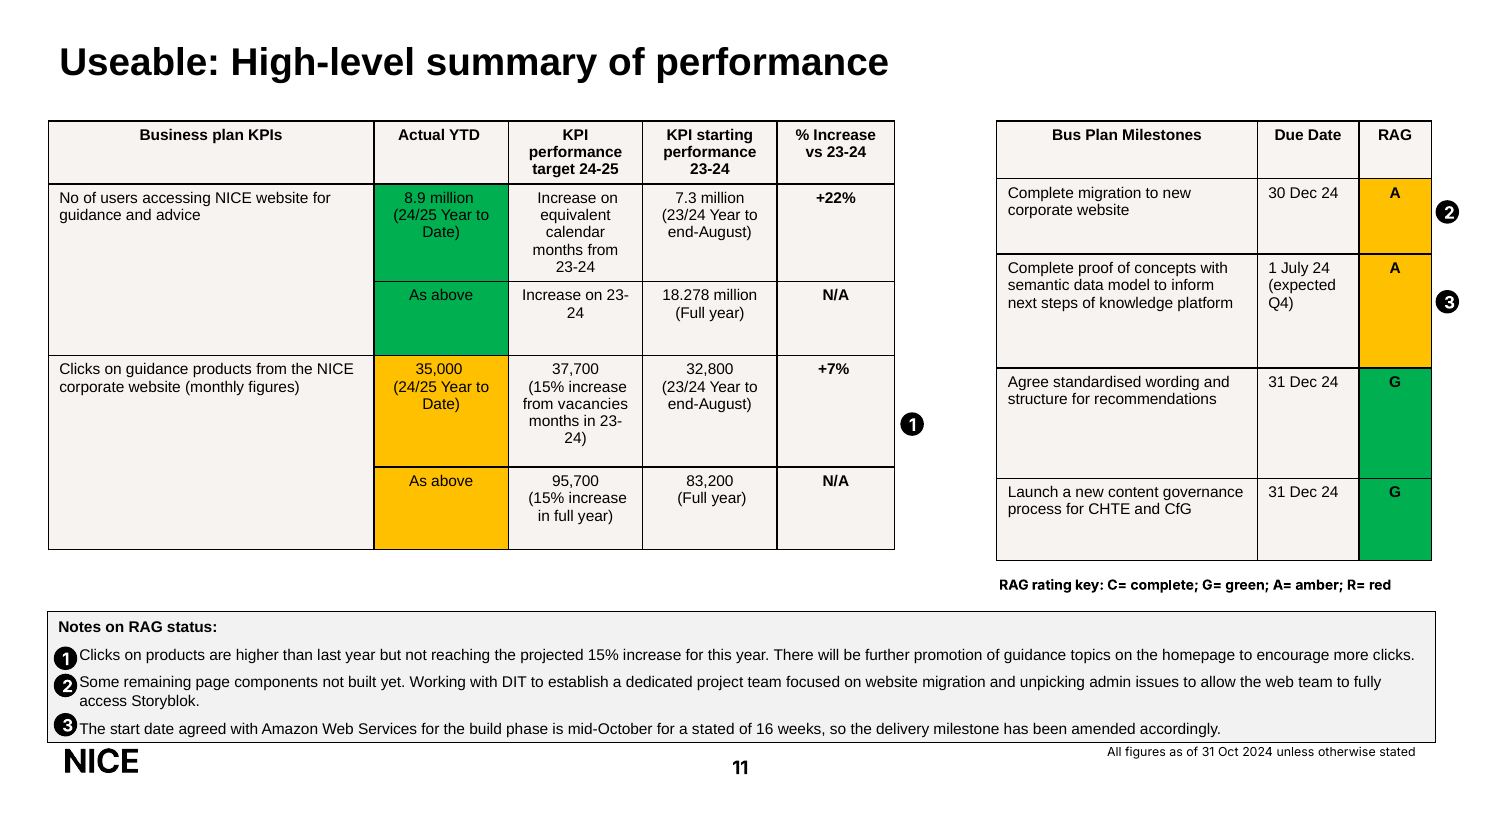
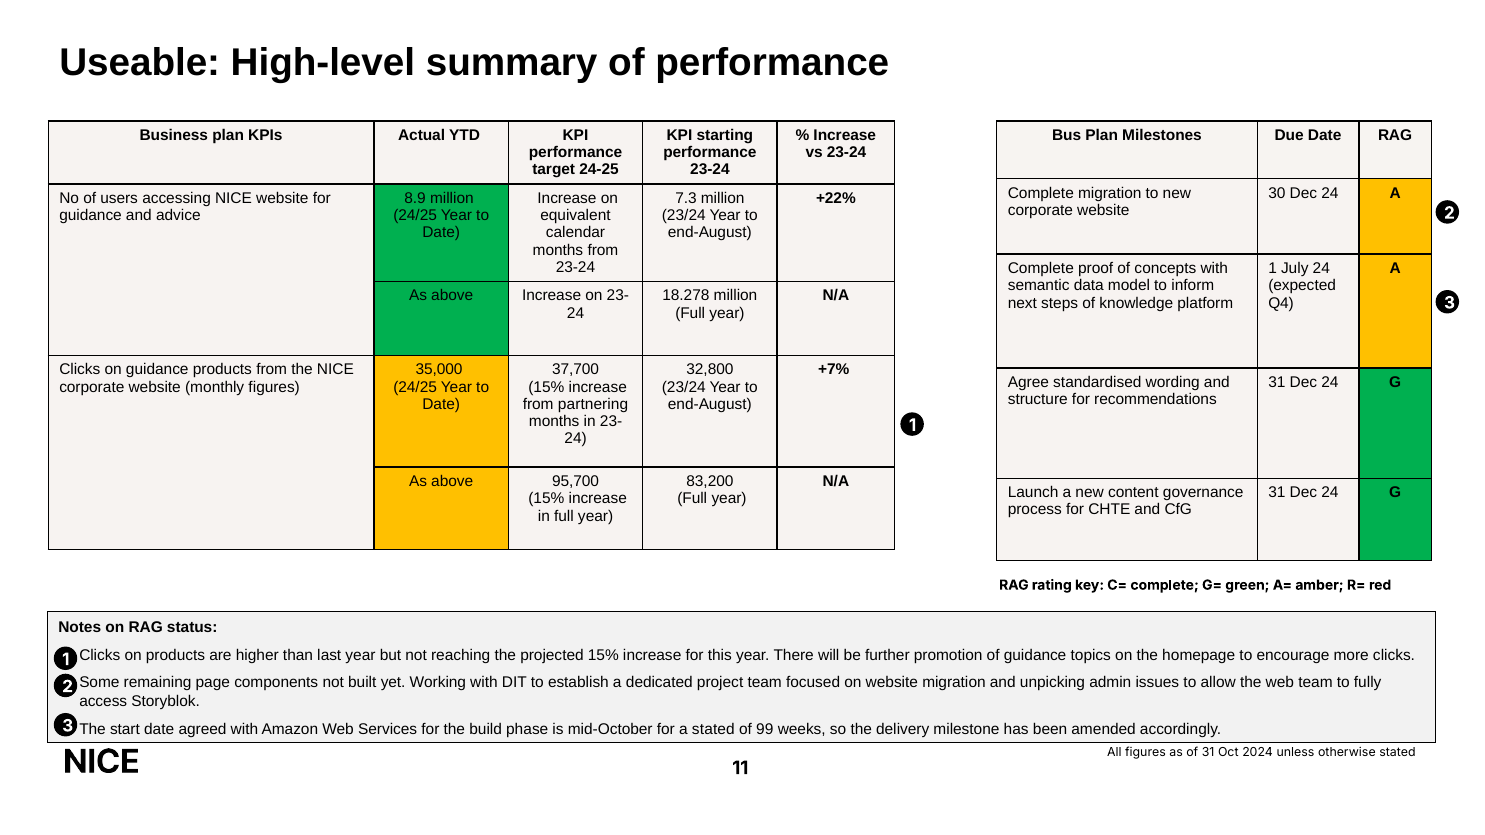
vacancies: vacancies -> partnering (593, 404)
16: 16 -> 99 (765, 730)
